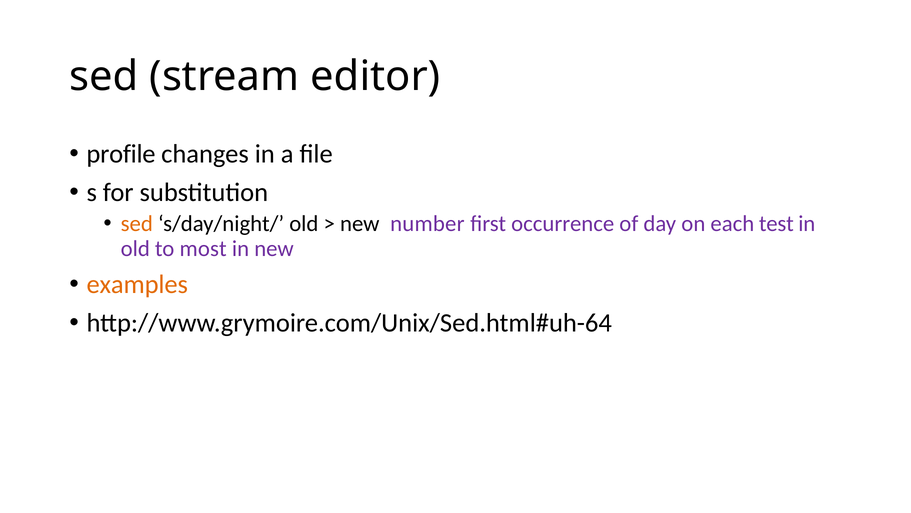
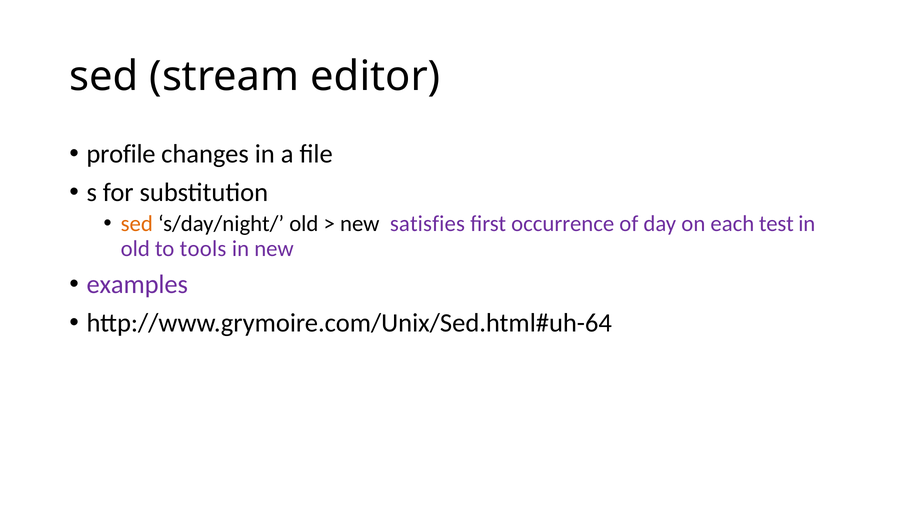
number: number -> satisfies (427, 224)
most: most -> tools (203, 248)
examples colour: orange -> purple (137, 284)
